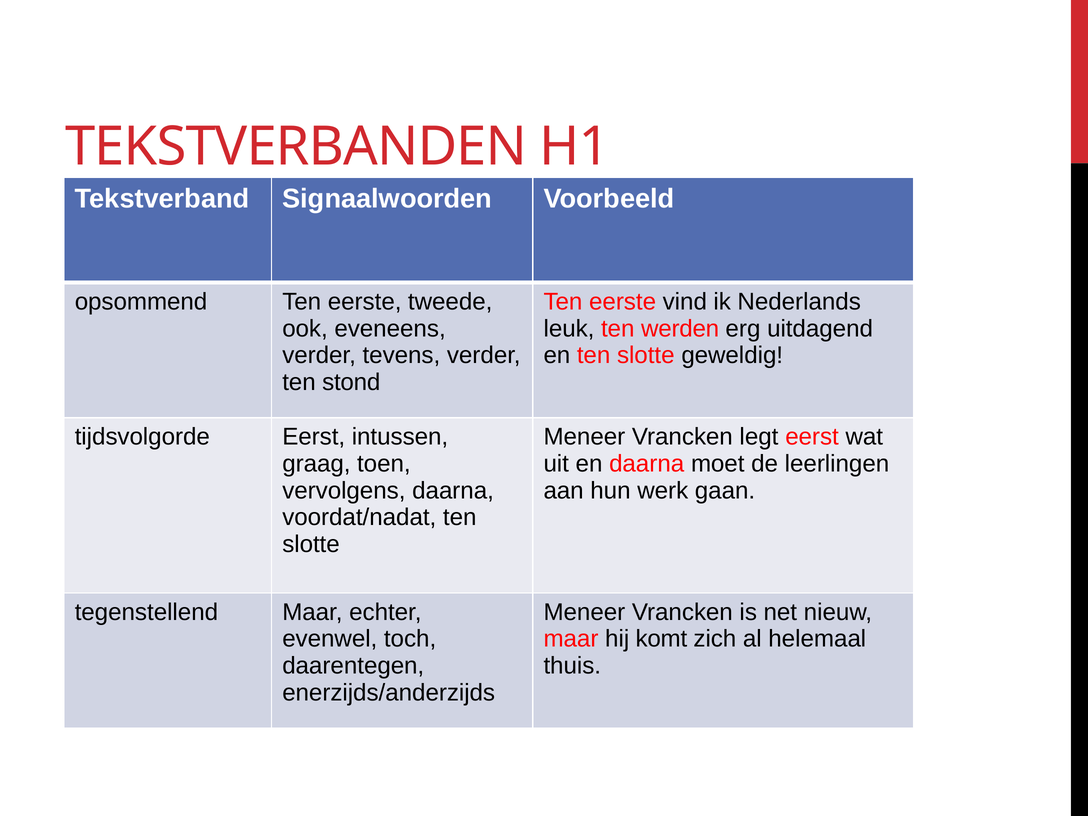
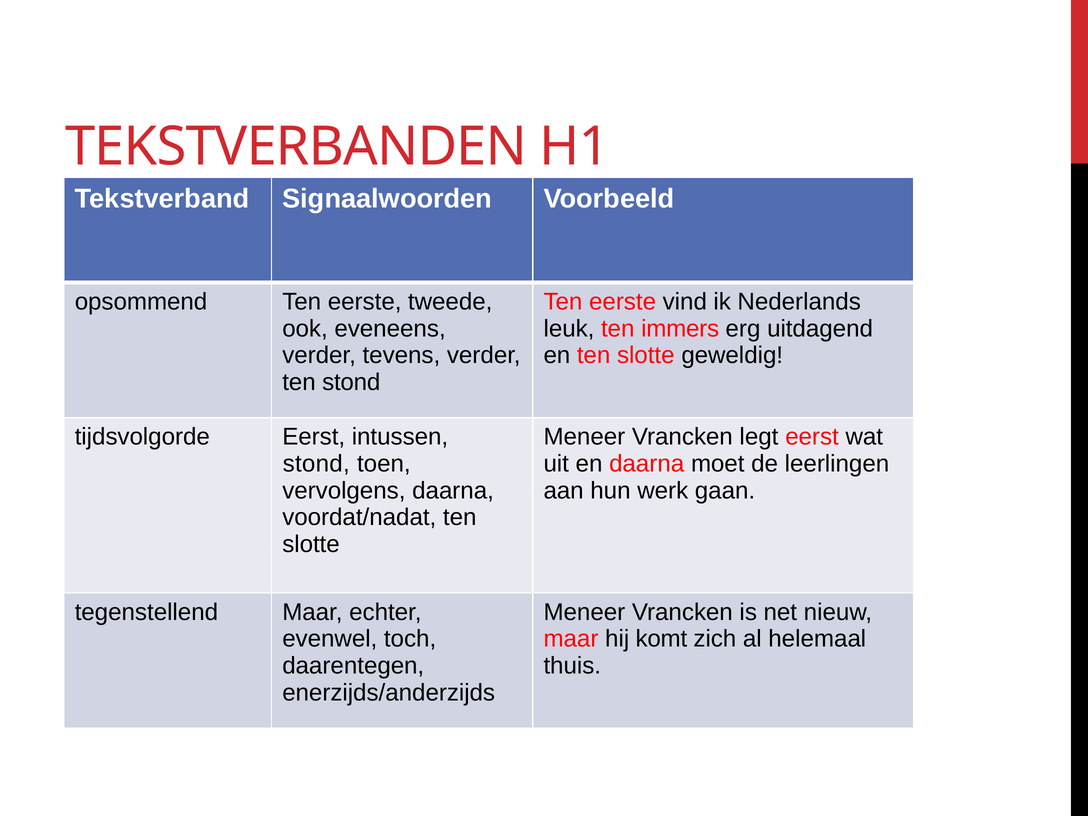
werden: werden -> immers (680, 329)
graag: graag -> stond (316, 464)
